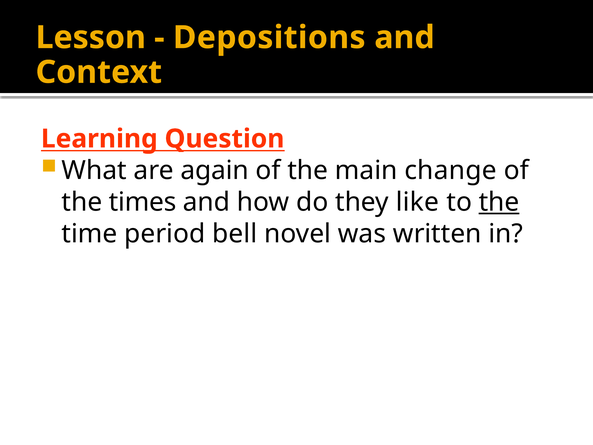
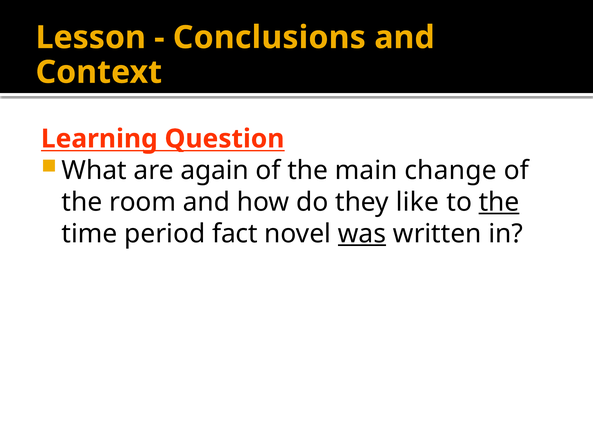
Depositions: Depositions -> Conclusions (269, 38)
times: times -> room (143, 202)
bell: bell -> fact (235, 234)
was underline: none -> present (362, 234)
